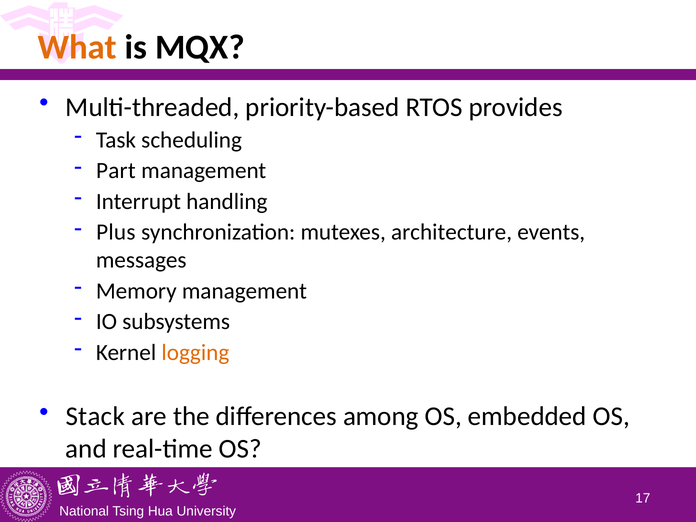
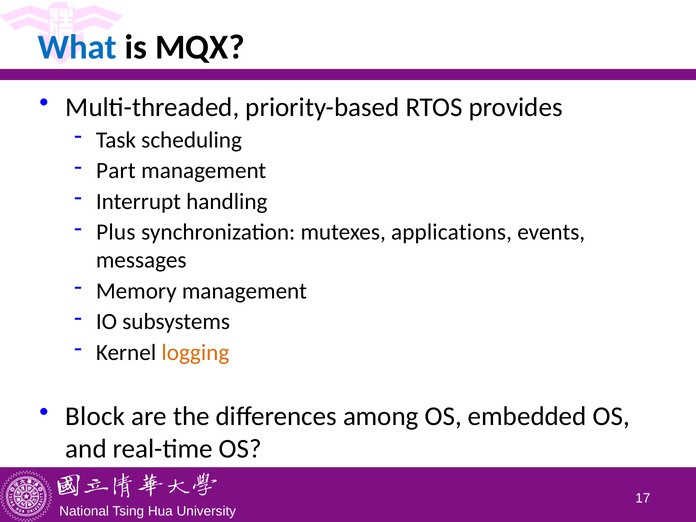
What colour: orange -> blue (77, 47)
architecture: architecture -> applications (451, 232)
Stack: Stack -> Block (95, 416)
